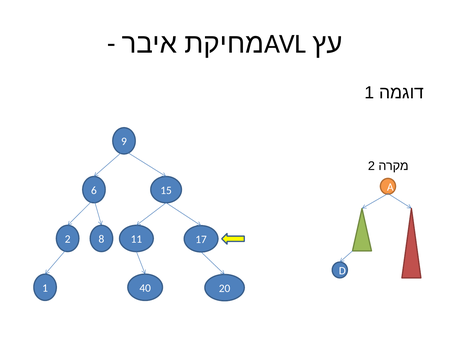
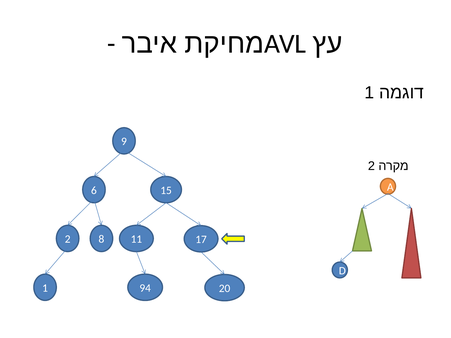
40: 40 -> 94 (145, 288)
